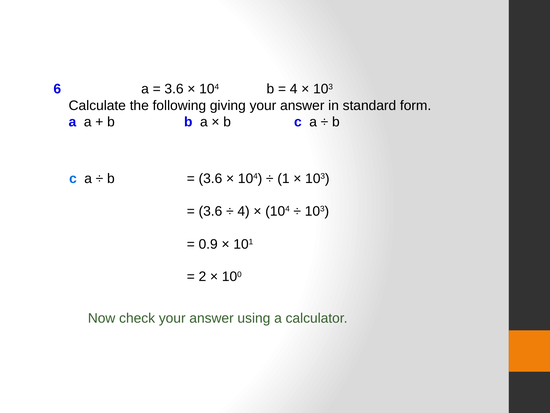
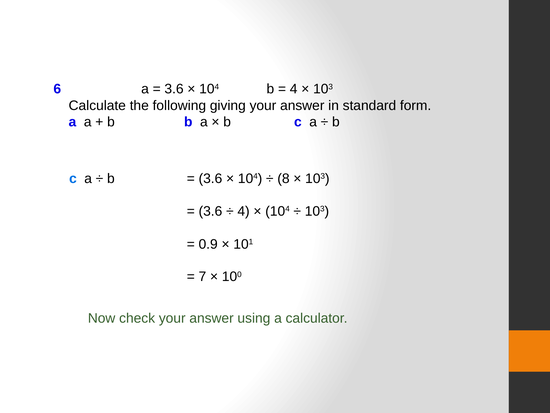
1: 1 -> 8 (283, 178)
2: 2 -> 7 (202, 276)
